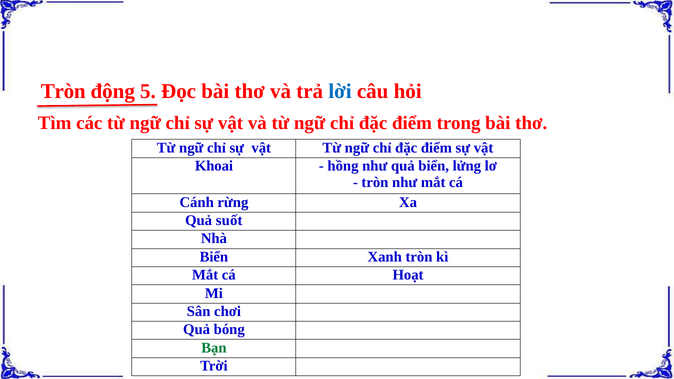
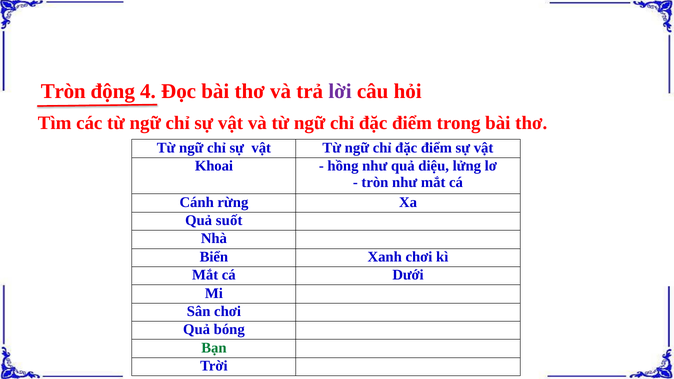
5: 5 -> 4 (148, 91)
lời colour: blue -> purple (340, 91)
quả biển: biển -> diệu (434, 166)
Xanh tròn: tròn -> chơi (419, 257)
Hoạt: Hoạt -> Dưới (408, 275)
